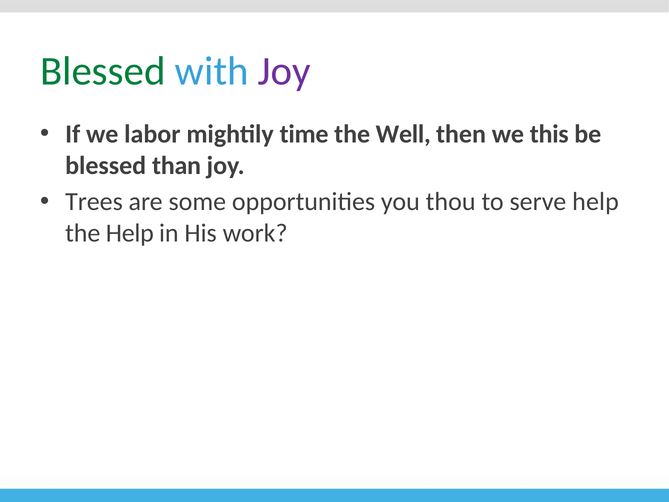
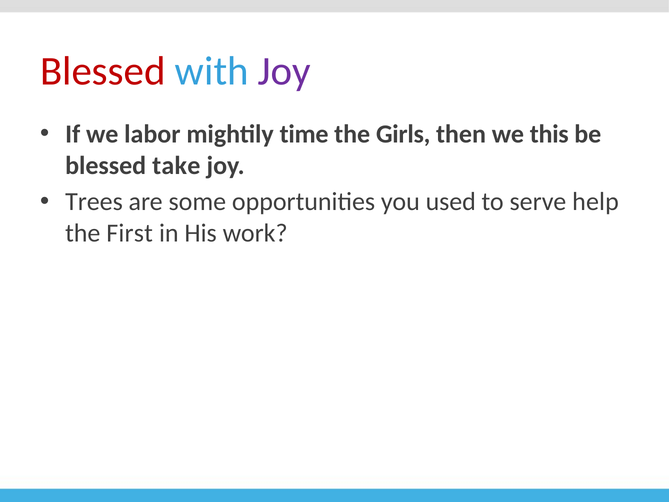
Blessed colour: green -> red (103, 71)
Well: Well -> Girls (403, 134)
than: than -> take (176, 165)
thou: thou -> used (451, 202)
the Help: Help -> First (130, 233)
